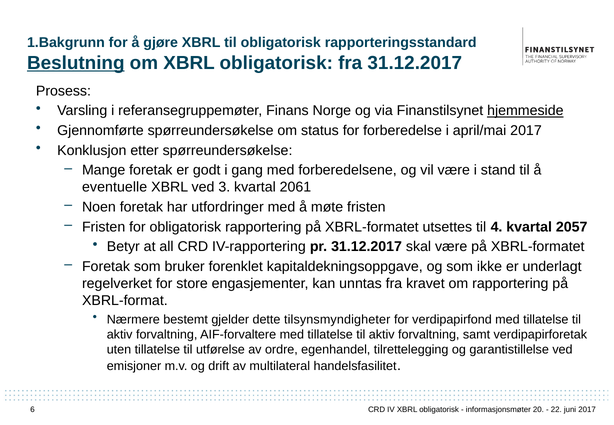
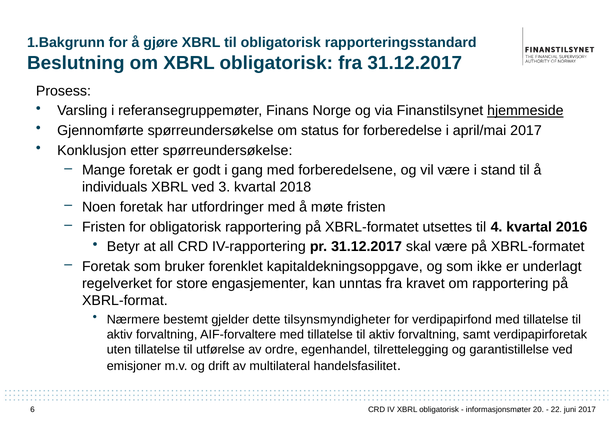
Beslutning underline: present -> none (76, 63)
eventuelle: eventuelle -> individuals (115, 187)
2061: 2061 -> 2018 (295, 187)
2057: 2057 -> 2016 (572, 227)
